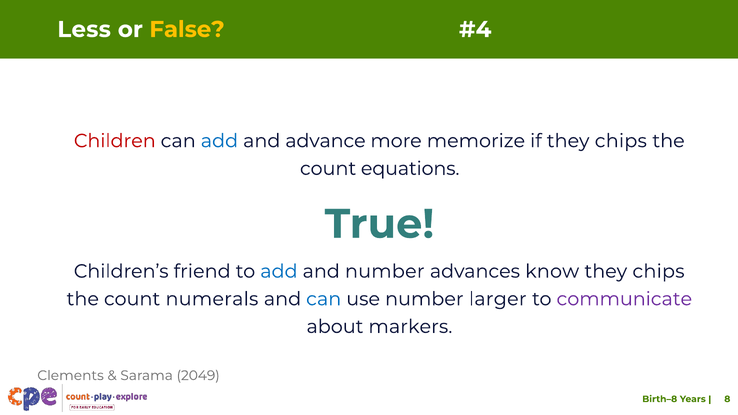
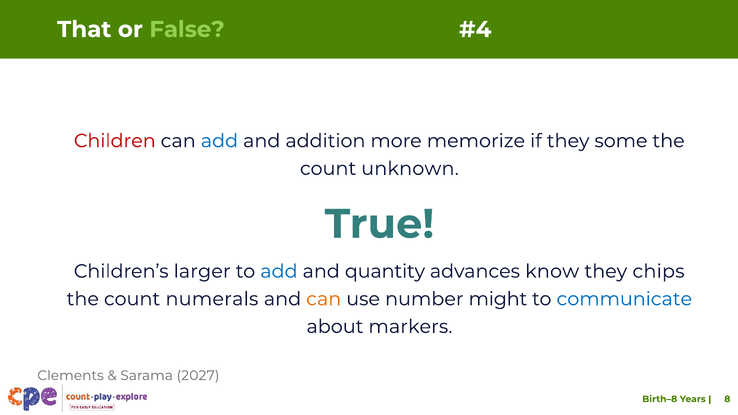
Less: Less -> That (84, 29)
False colour: yellow -> light green (187, 29)
advance: advance -> addition (325, 141)
if they chips: chips -> some (621, 141)
equations: equations -> unknown (410, 169)
friend: friend -> larger (202, 271)
and number: number -> quantity (385, 271)
can colour: blue -> orange (324, 299)
larger: larger -> might (498, 299)
communicate colour: purple -> blue (624, 299)
2049: 2049 -> 2027 (198, 376)
